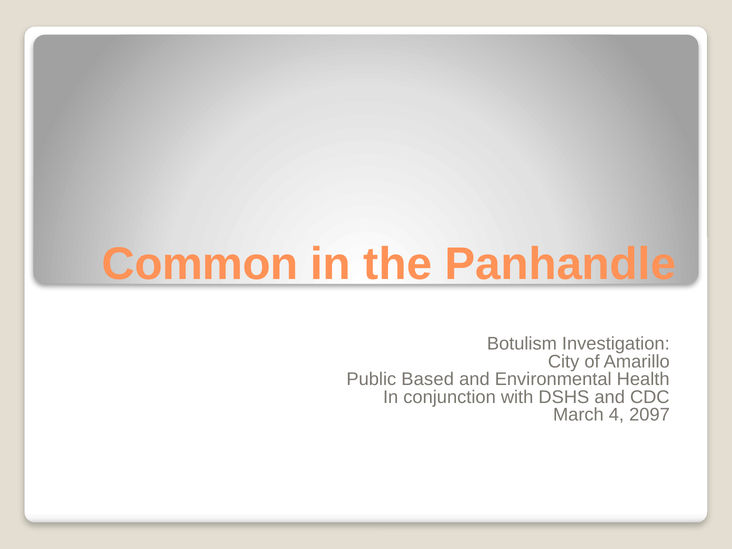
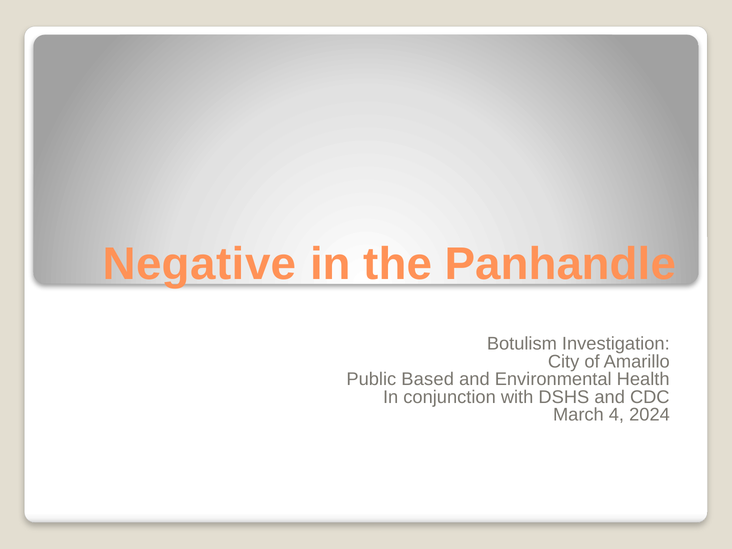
Common: Common -> Negative (200, 264)
2097: 2097 -> 2024 (650, 415)
